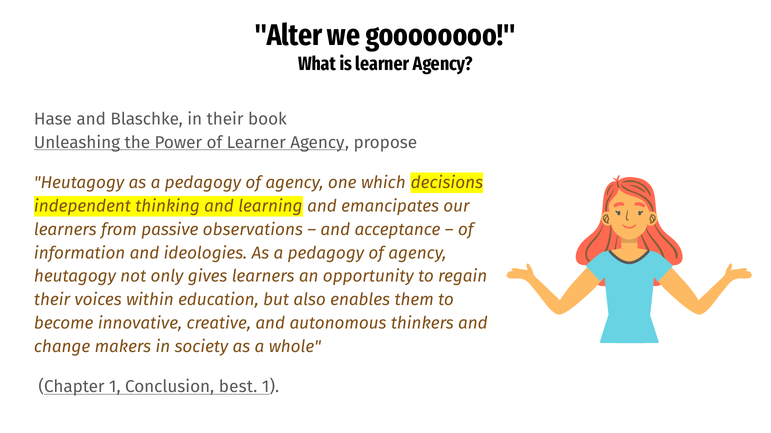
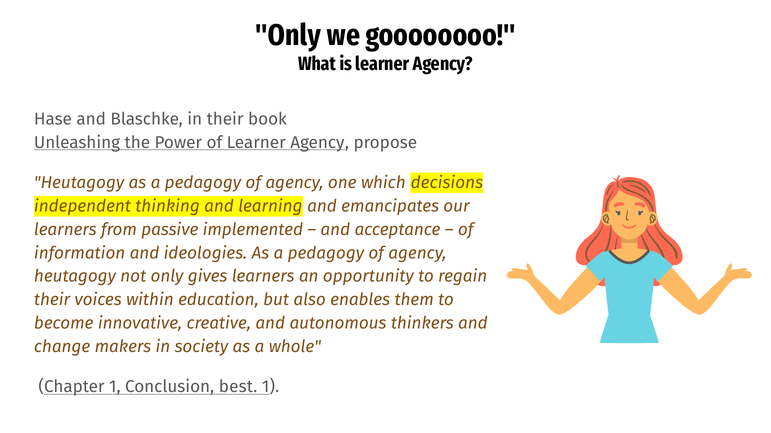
Alter: Alter -> Only (288, 35)
observations: observations -> implemented (253, 230)
